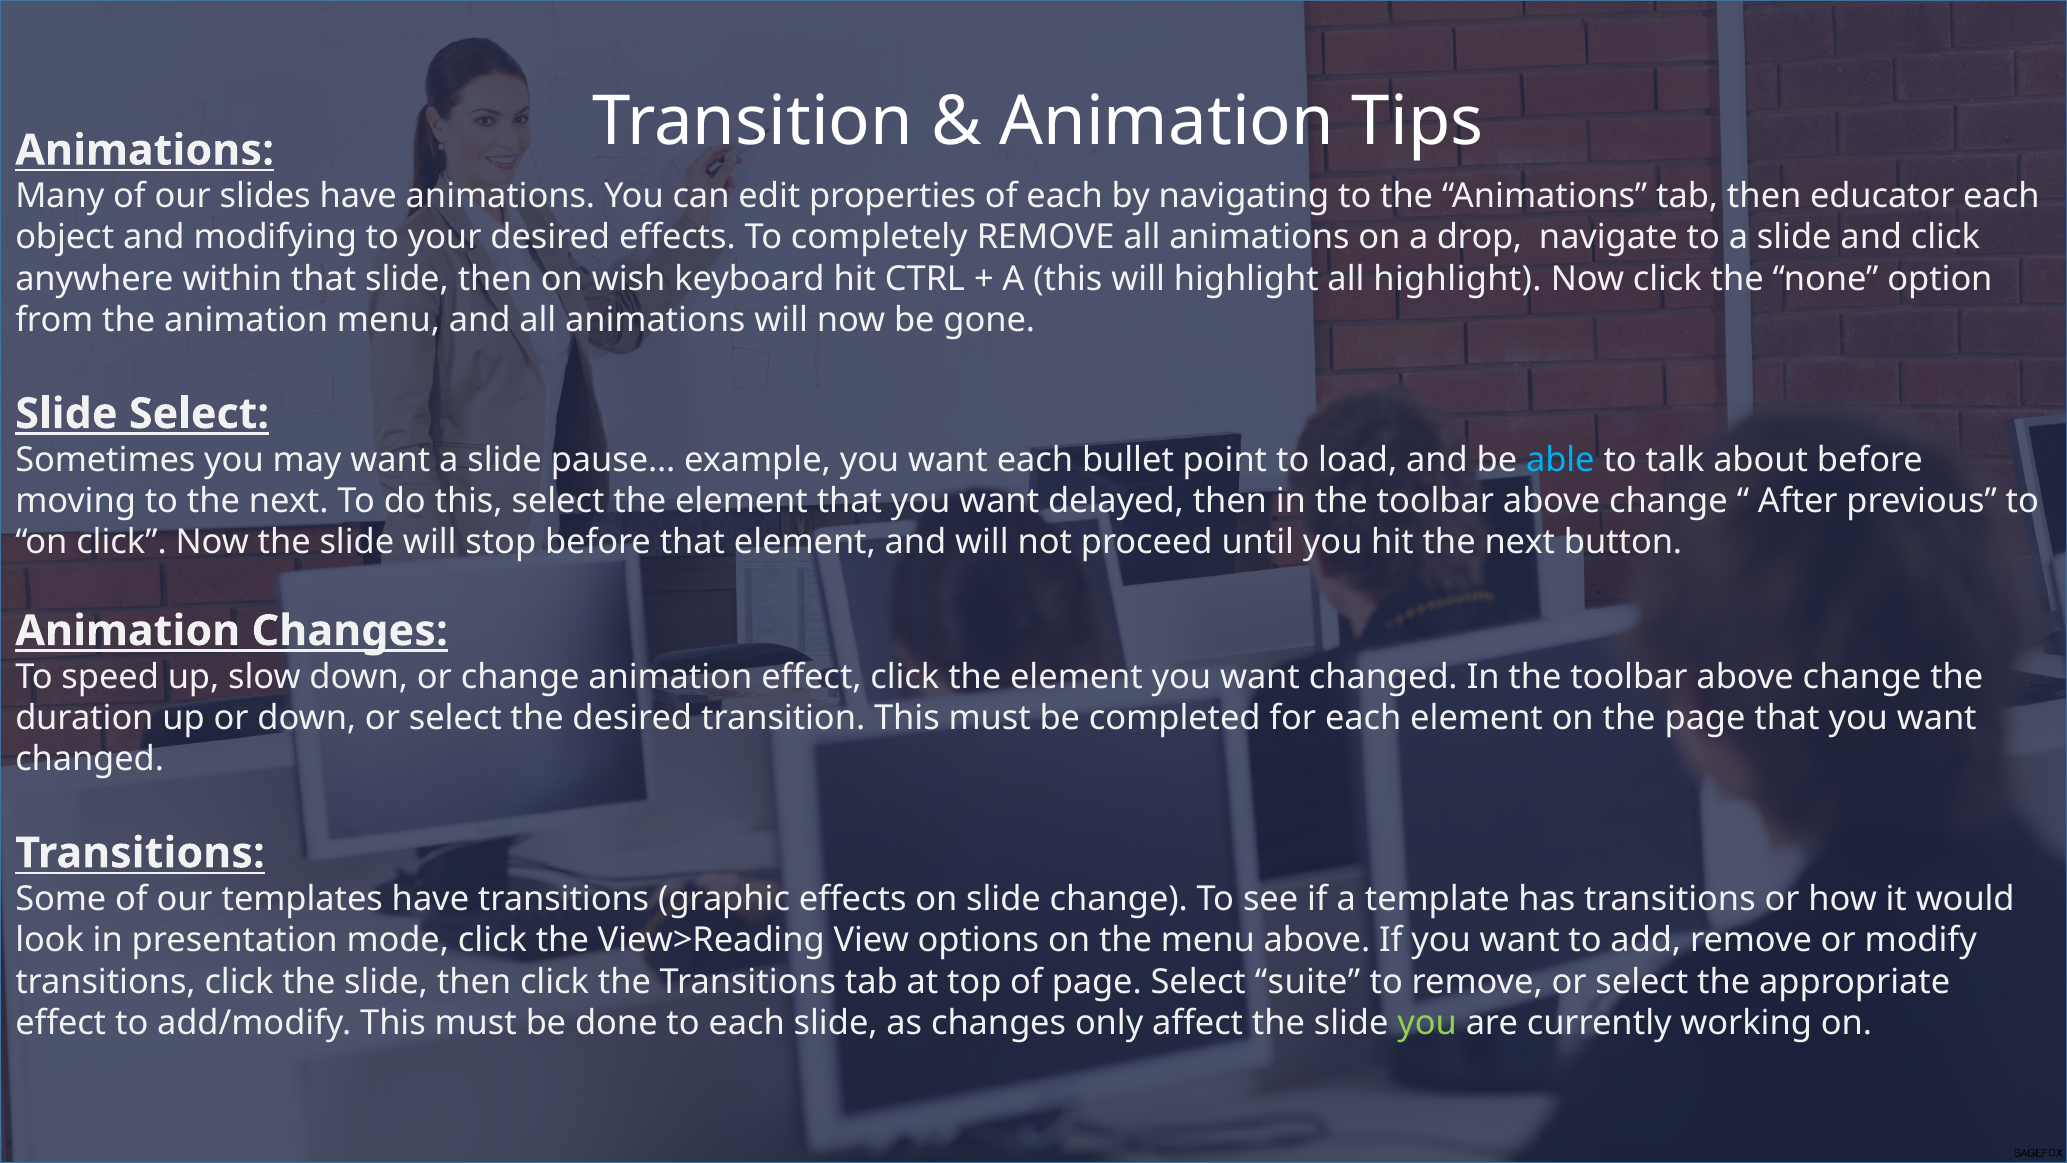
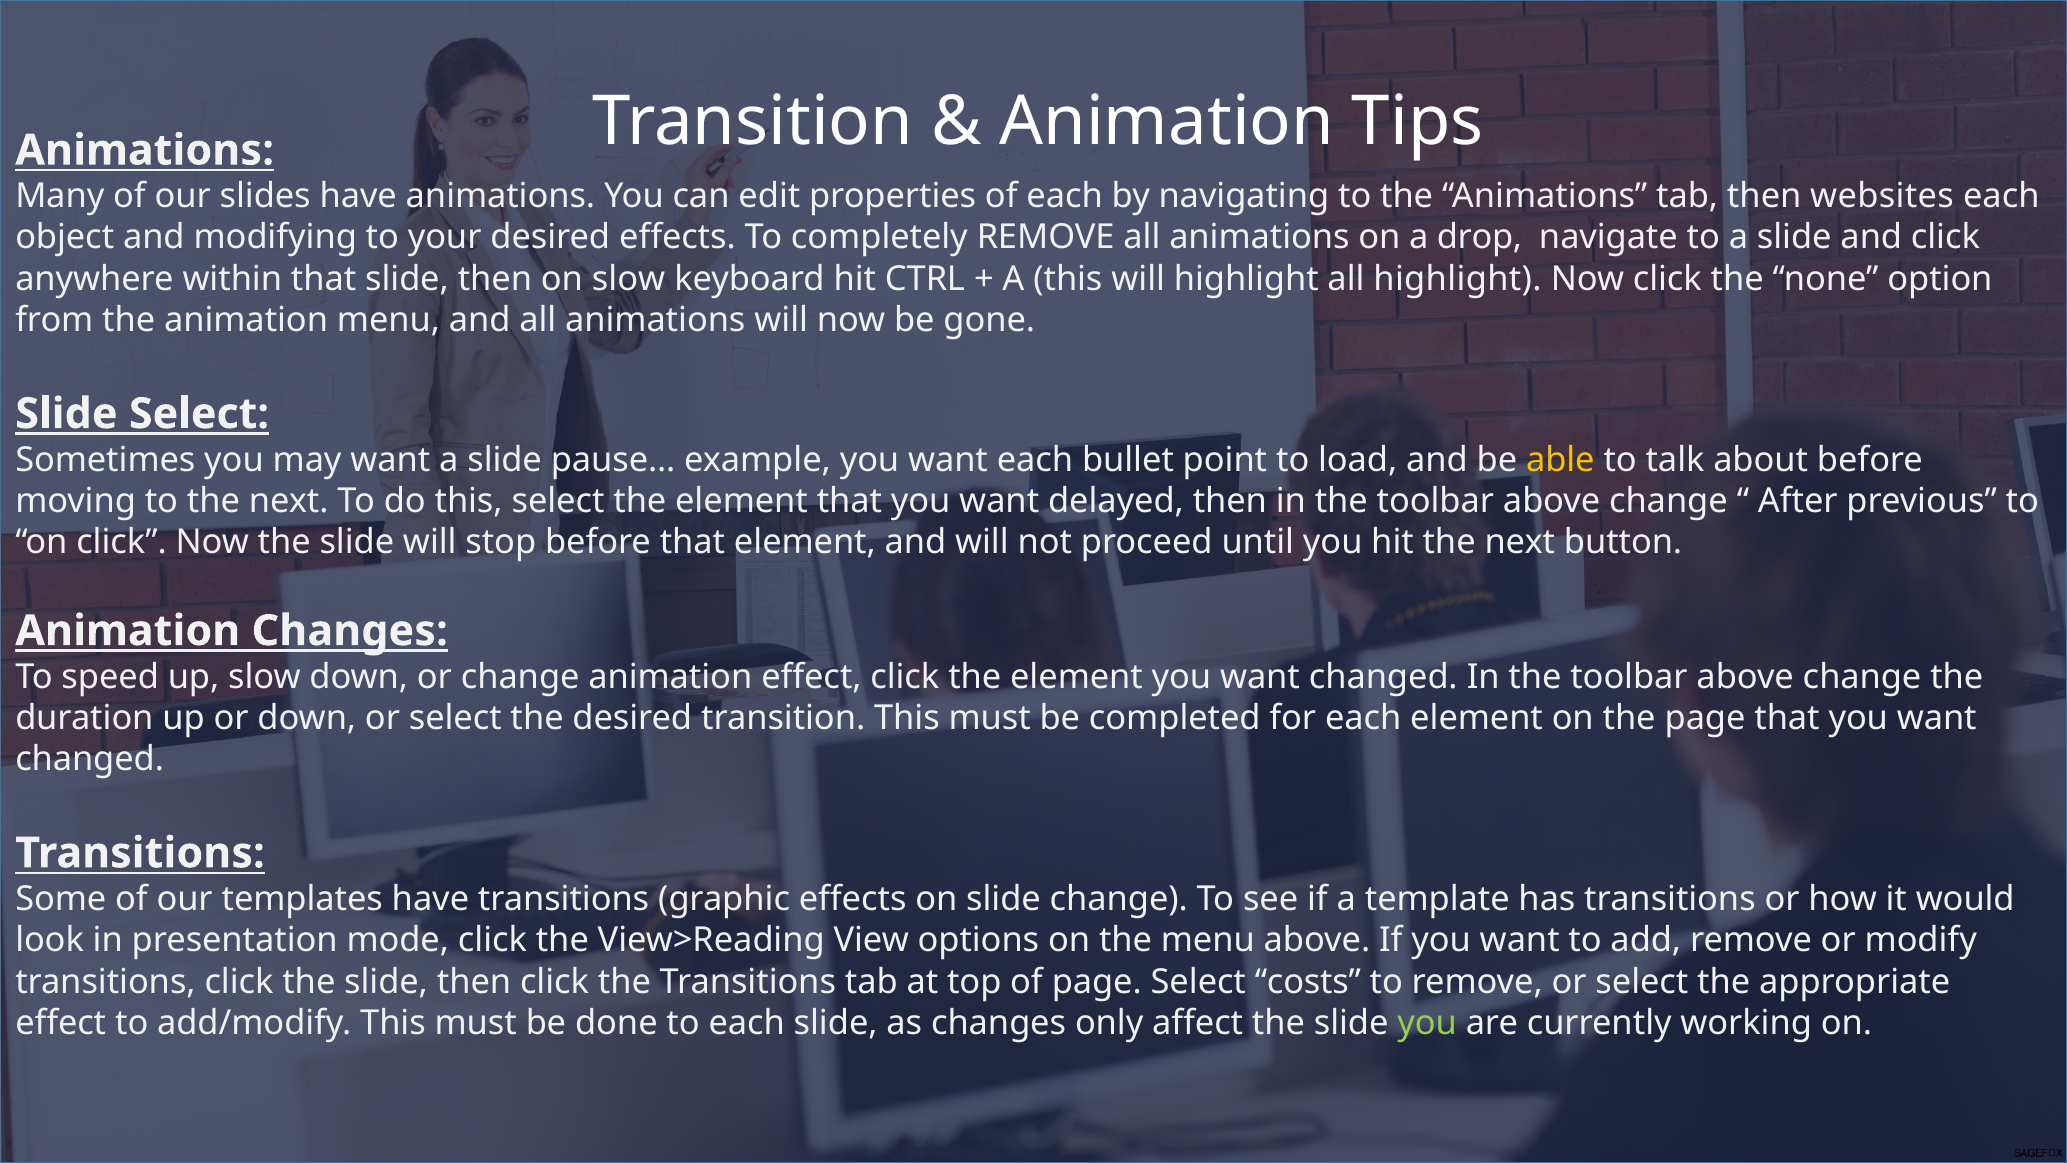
educator: educator -> websites (1882, 196)
on wish: wish -> slow (629, 279)
able colour: light blue -> yellow (1560, 460)
suite: suite -> costs (1308, 981)
